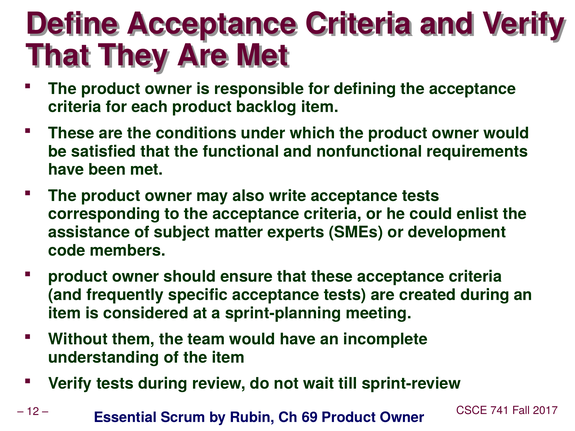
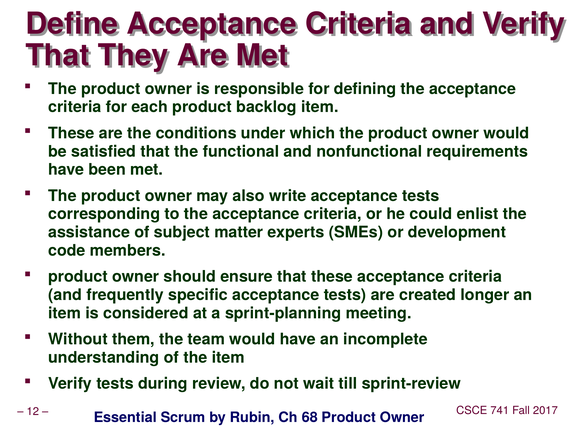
created during: during -> longer (485, 295)
69: 69 -> 68 (310, 418)
